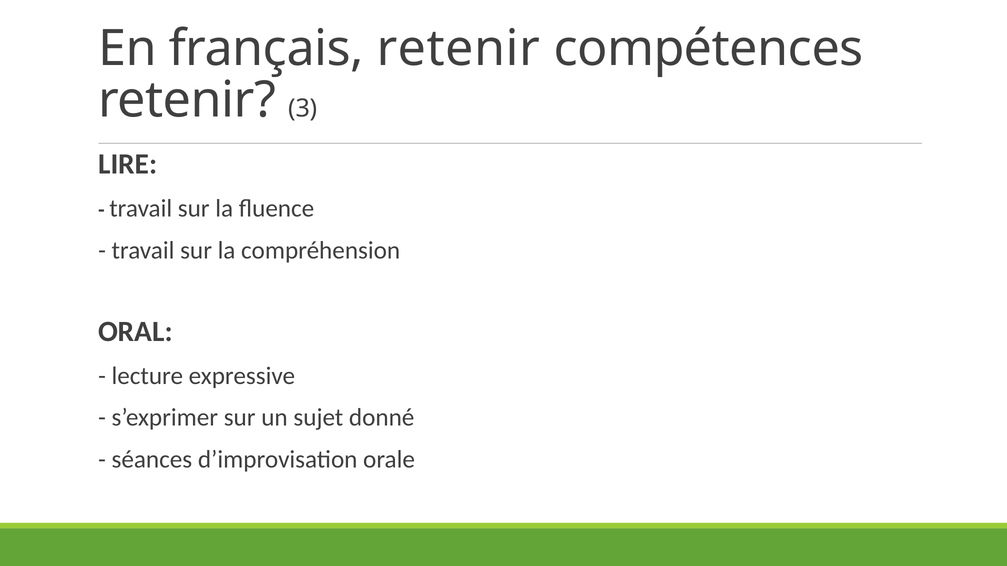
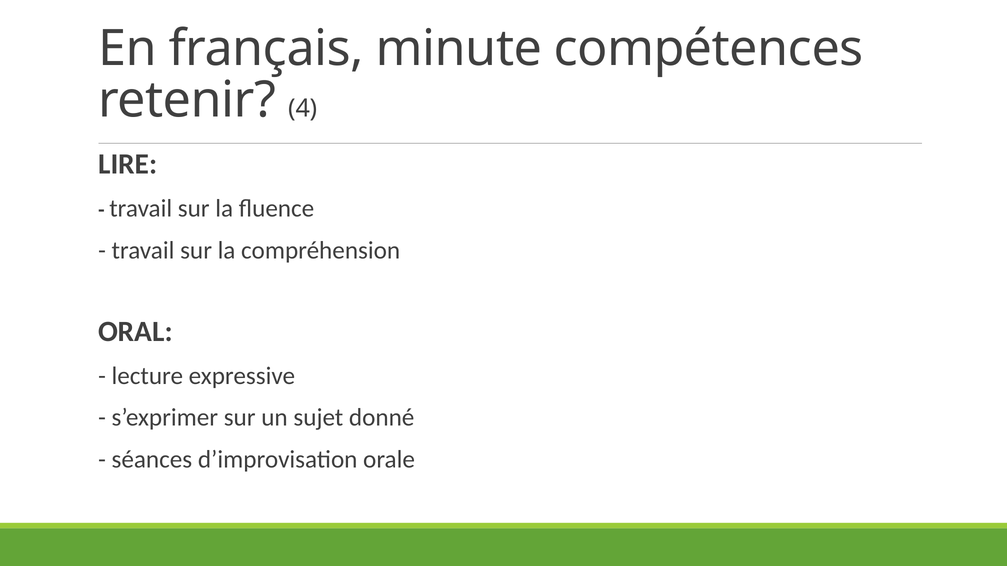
français retenir: retenir -> minute (459, 49)
3: 3 -> 4 (303, 108)
